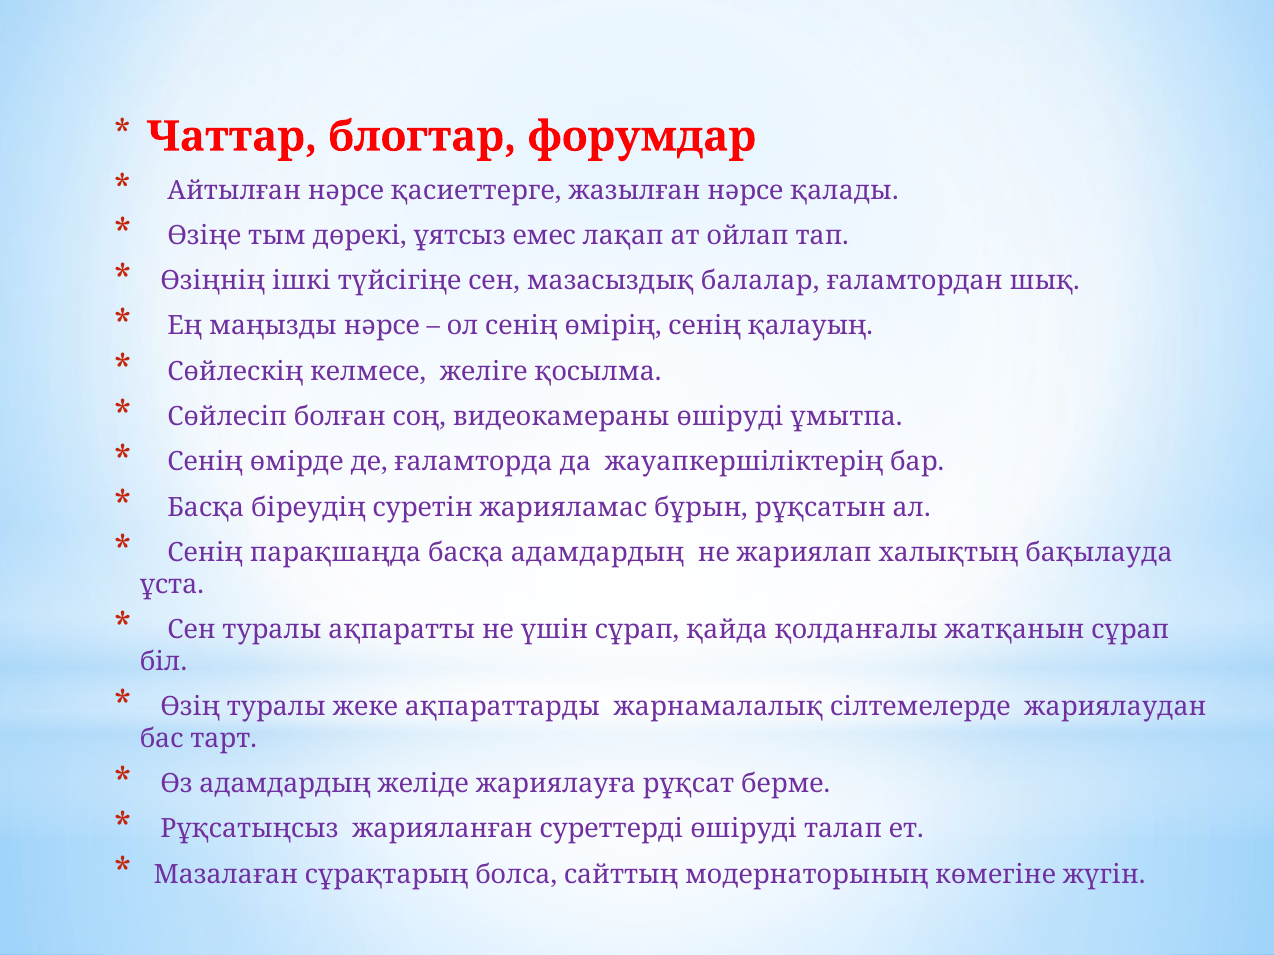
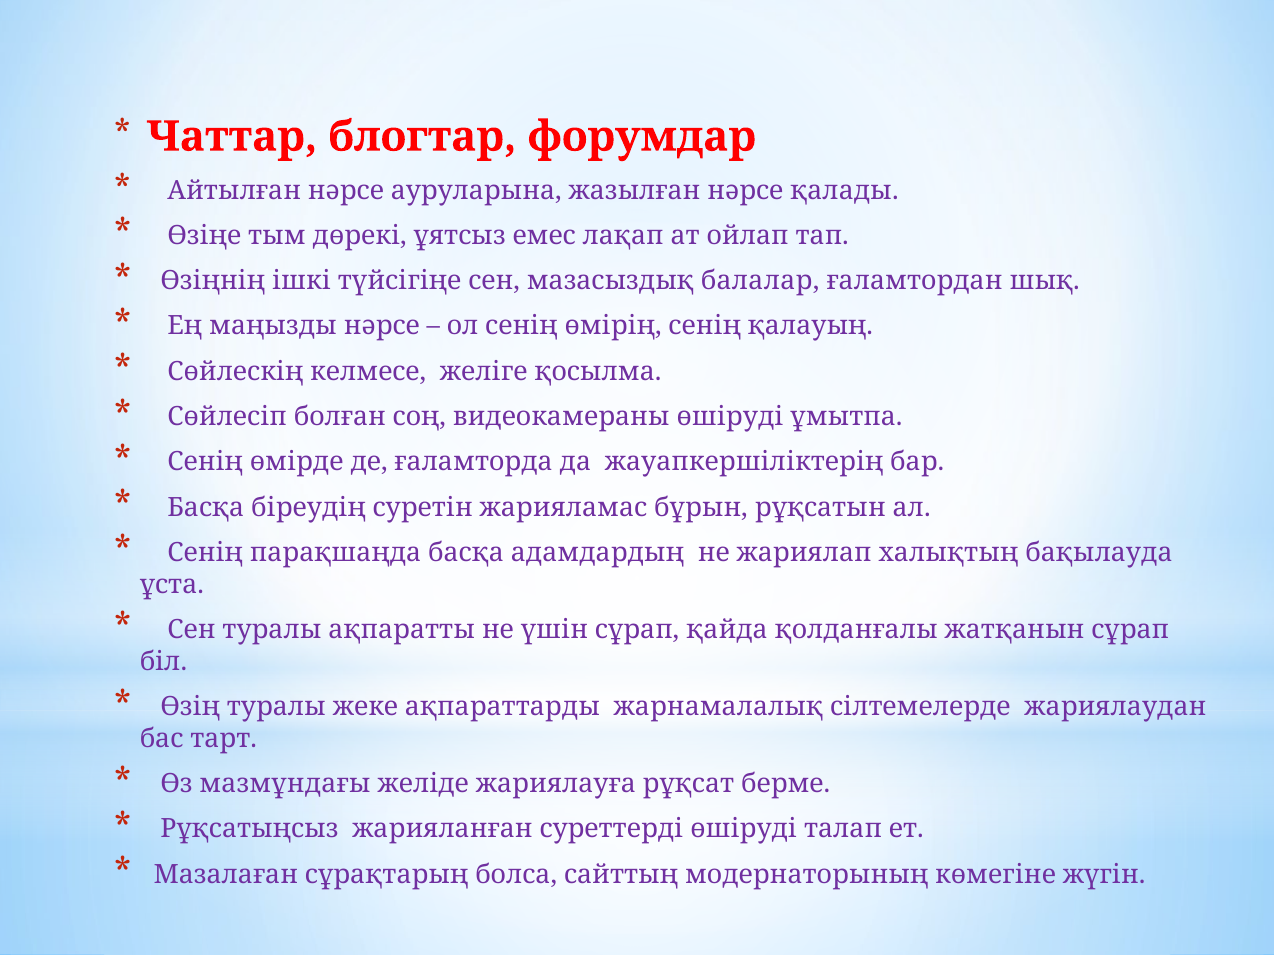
қасиеттерге: қасиеттерге -> ауруларына (476, 190)
Өз адамдардың: адамдардың -> мазмұндағы (285, 784)
